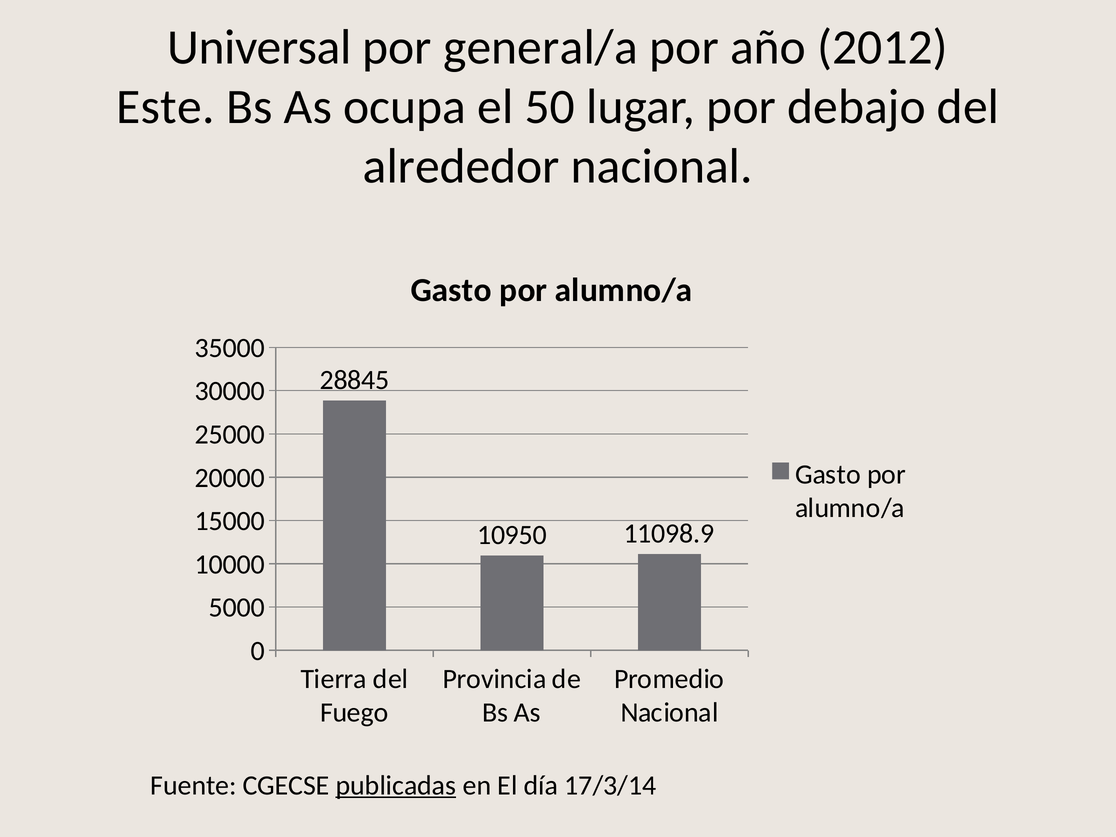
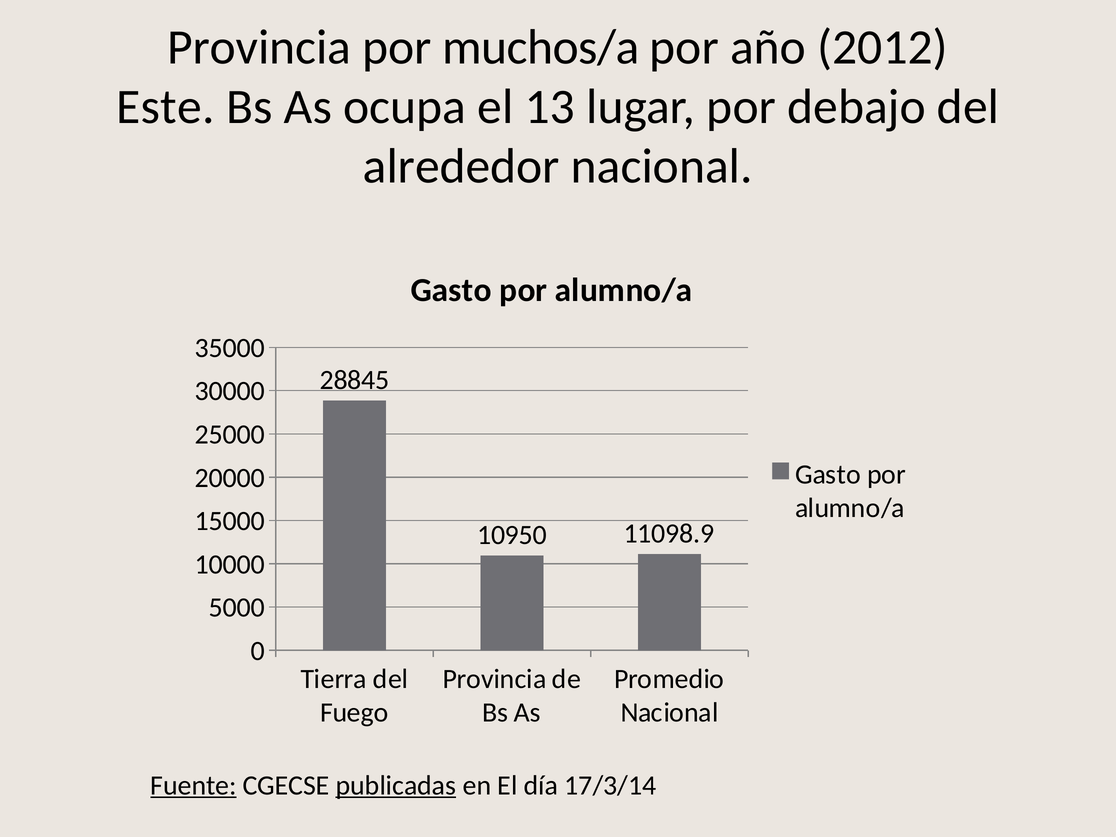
Universal: Universal -> Provincia (259, 47)
general/a: general/a -> muchos/a (541, 47)
50: 50 -> 13 (550, 107)
Fuente underline: none -> present (194, 785)
